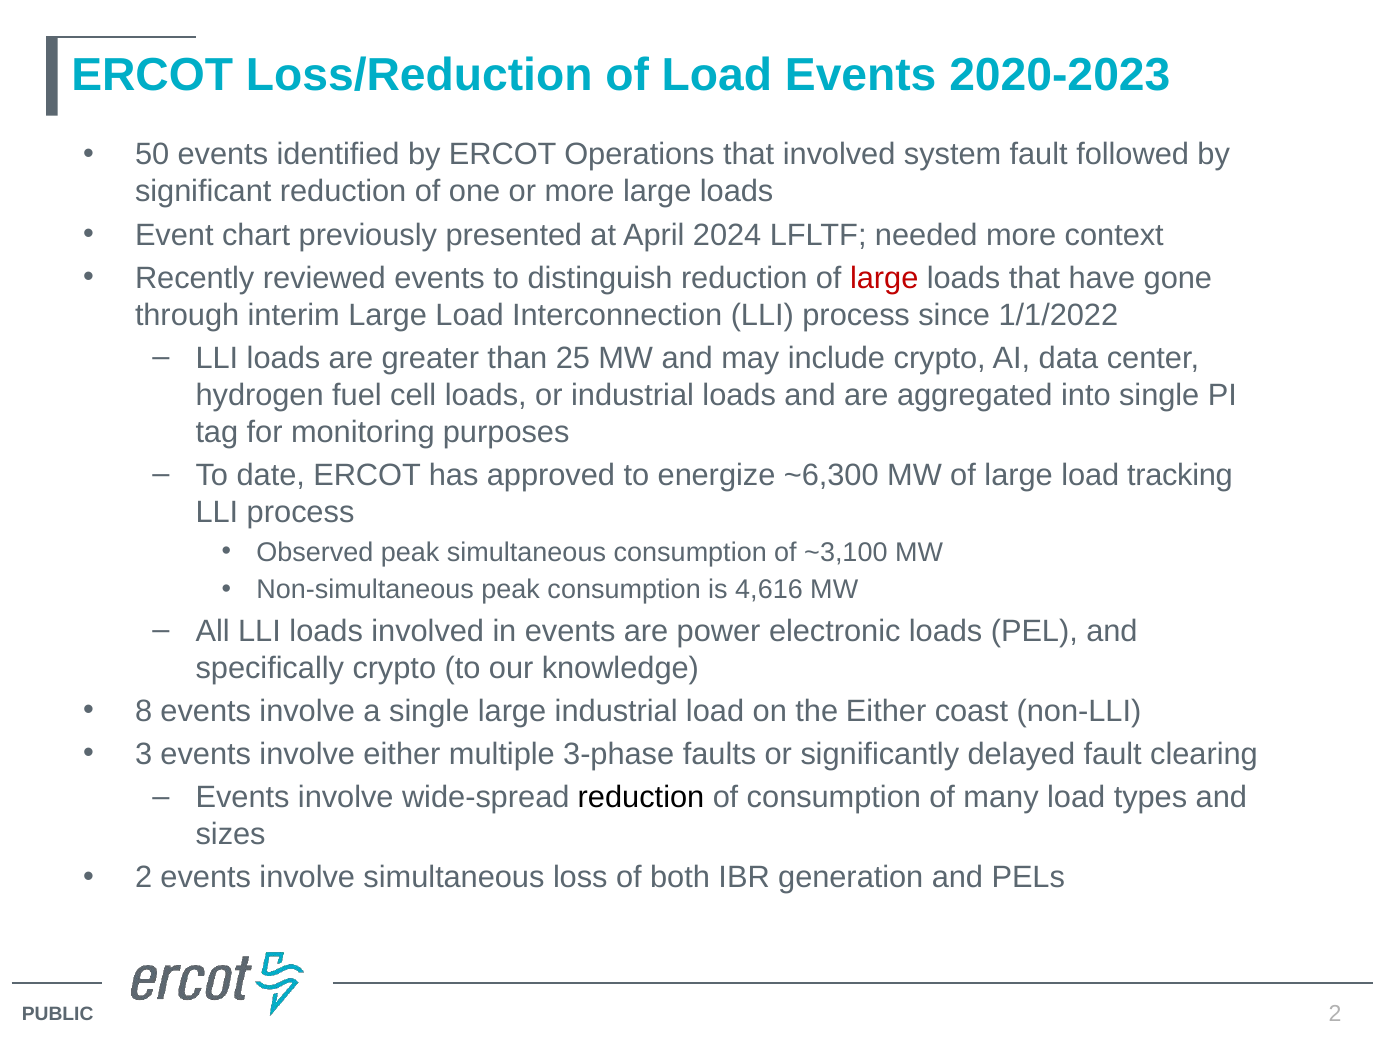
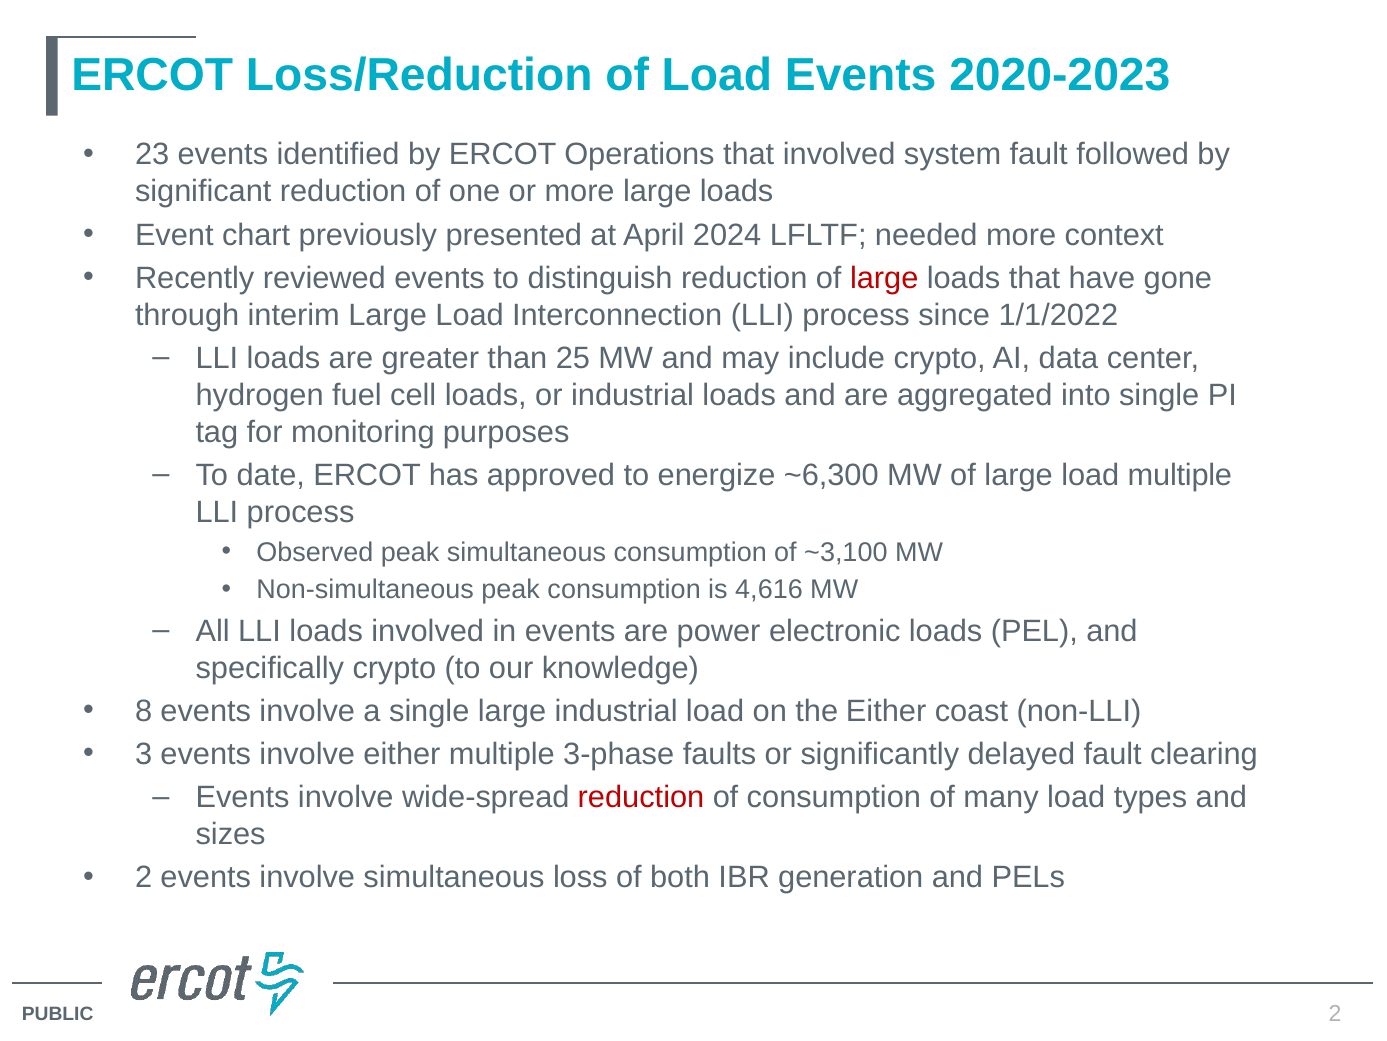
50: 50 -> 23 (152, 155)
load tracking: tracking -> multiple (1180, 475)
reduction colour: black -> red (641, 797)
